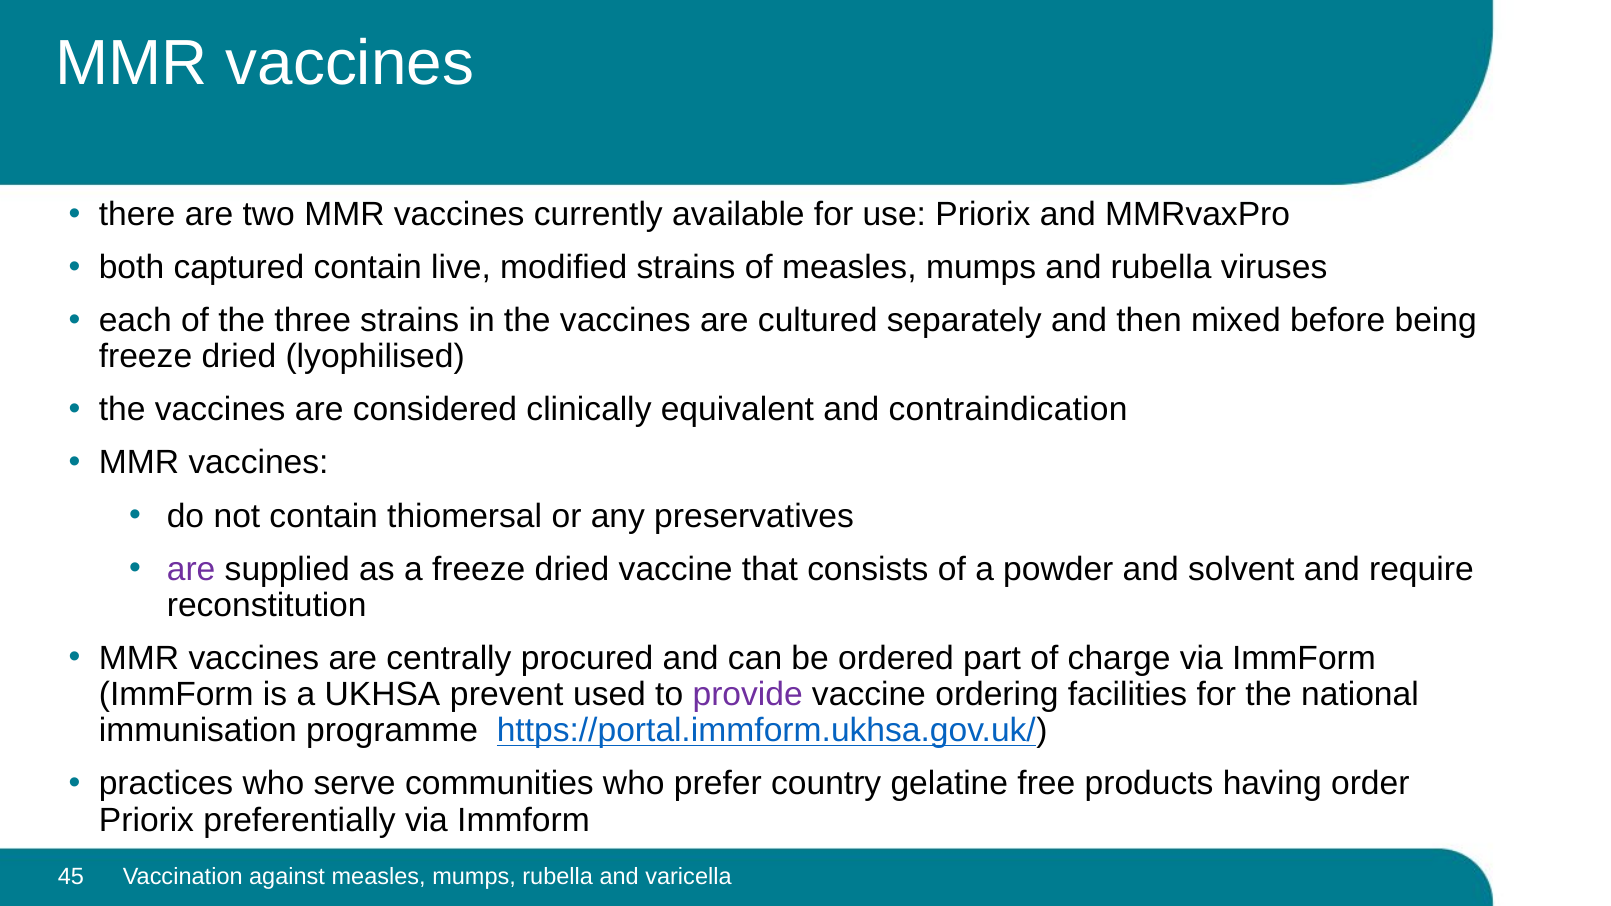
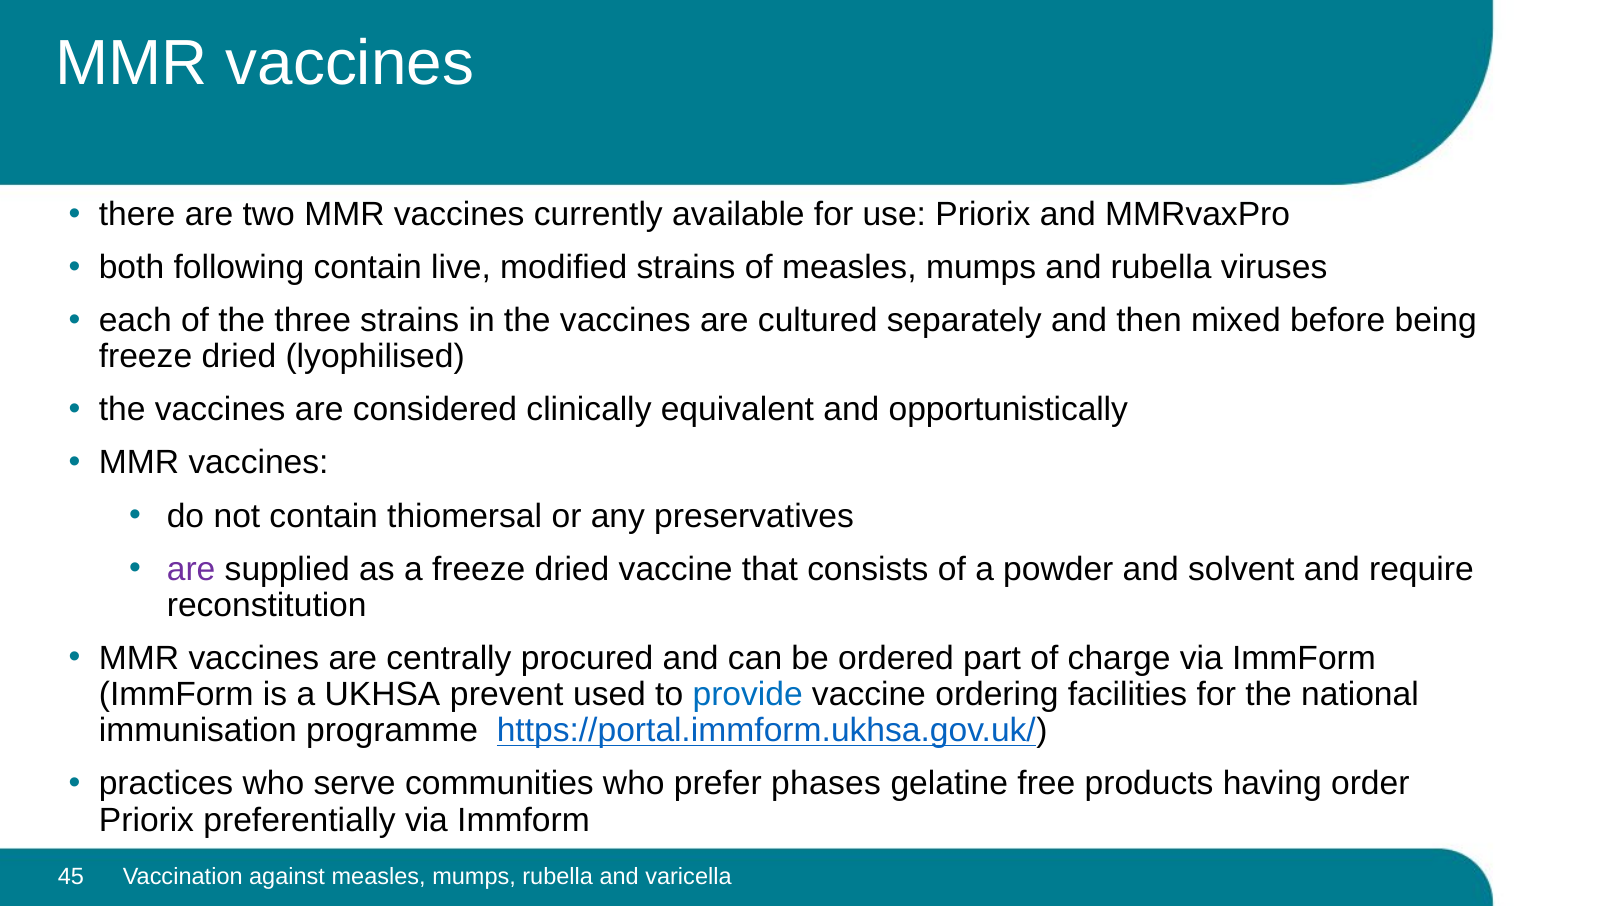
captured: captured -> following (239, 268)
contraindication: contraindication -> opportunistically (1008, 410)
provide colour: purple -> blue (748, 695)
country: country -> phases (826, 784)
